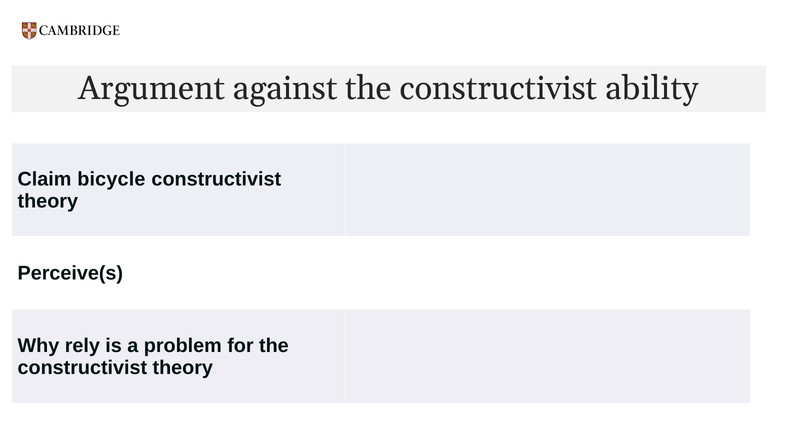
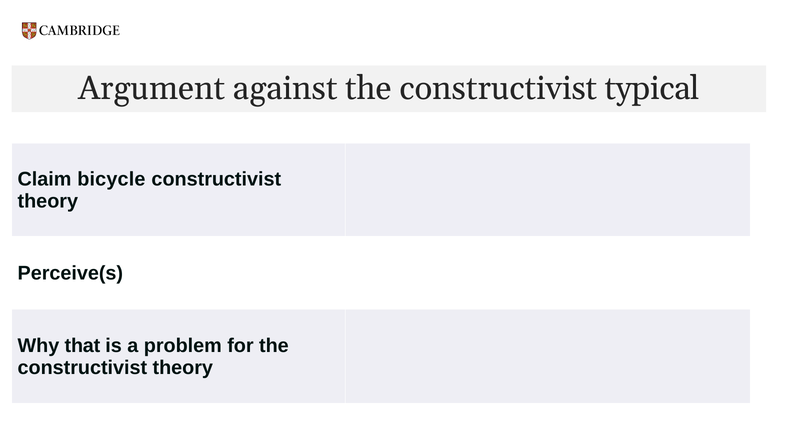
ability: ability -> typical (652, 89)
rely: rely -> that (82, 346)
